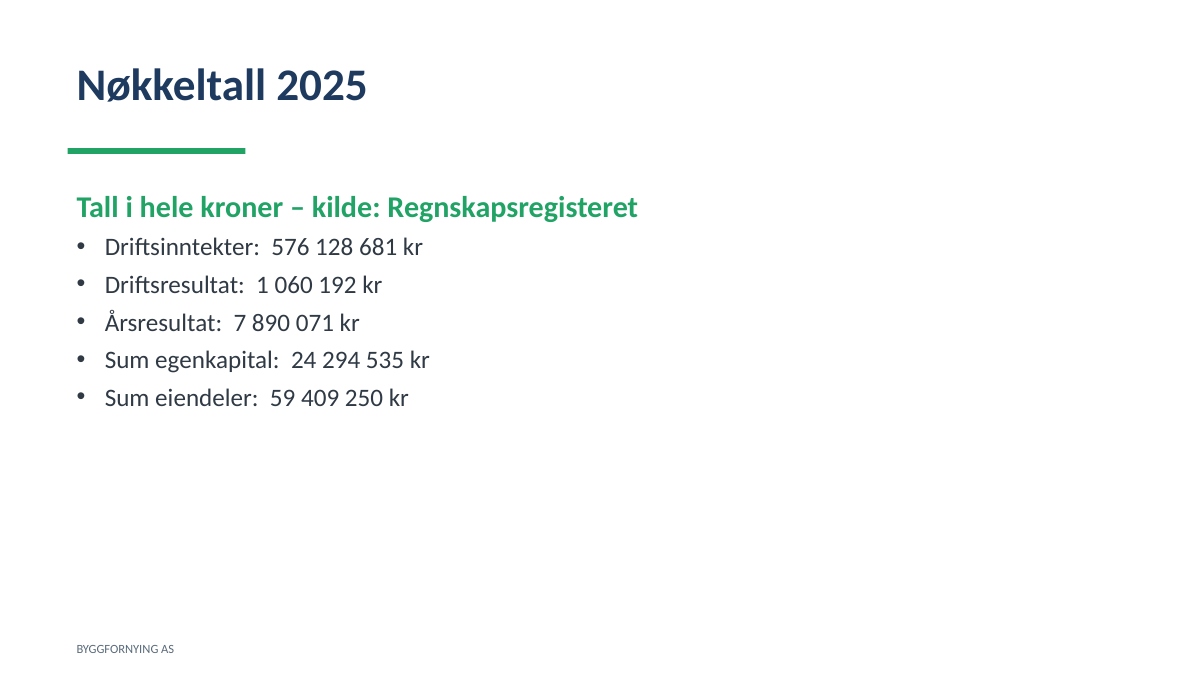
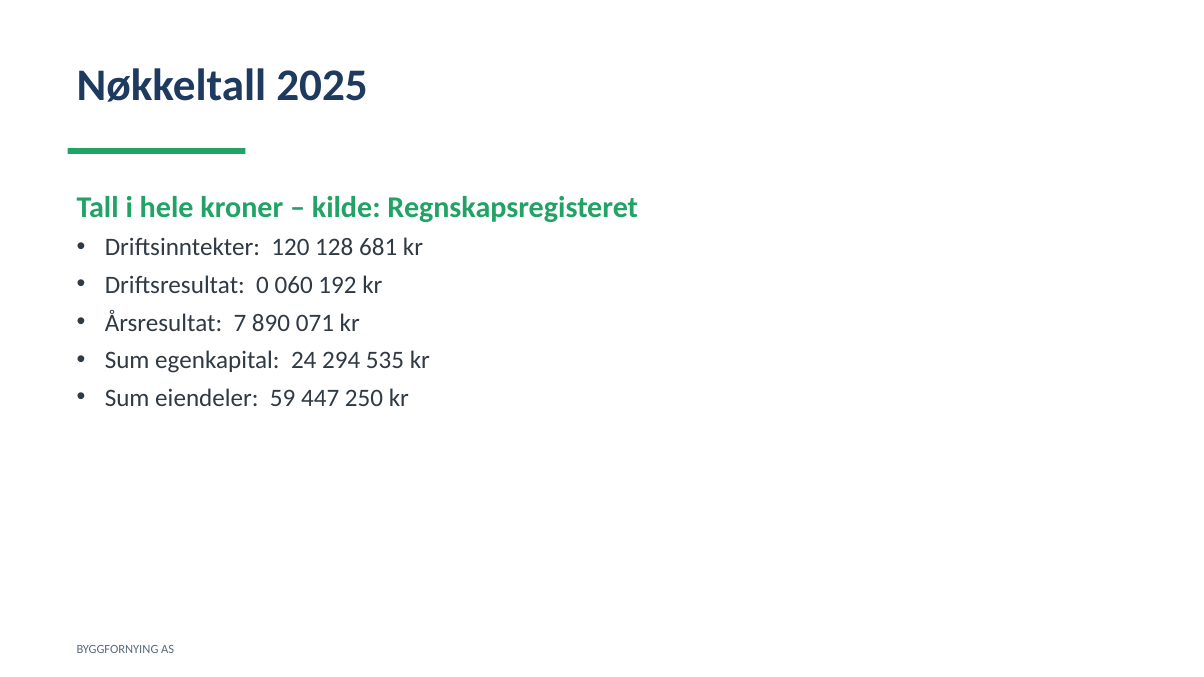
576: 576 -> 120 (290, 248)
1: 1 -> 0 (263, 285)
409: 409 -> 447 (320, 398)
